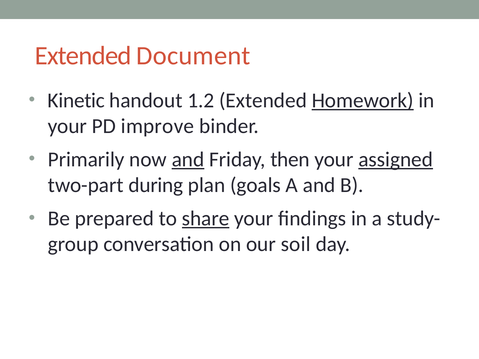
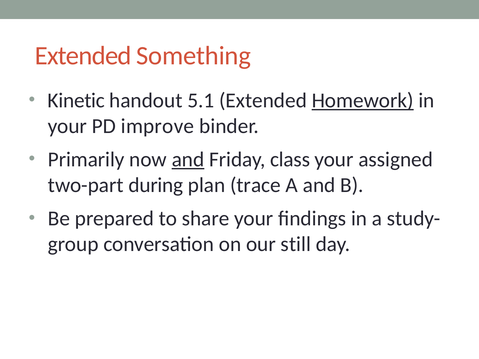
Document: Document -> Something (194, 56)
1.2: 1.2 -> 5.1 (201, 101)
then: then -> class (290, 160)
assigned underline: present -> none (396, 160)
goals: goals -> trace (255, 185)
share underline: present -> none (206, 219)
soil: soil -> still (296, 244)
